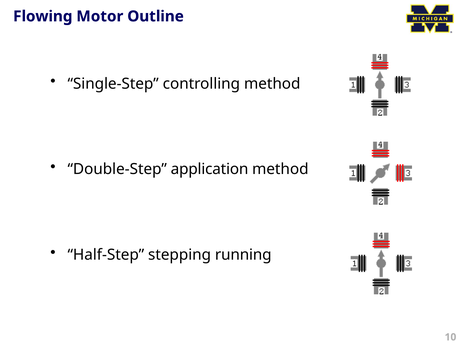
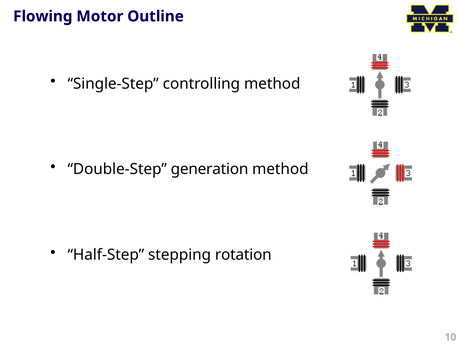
application: application -> generation (210, 169)
running: running -> rotation (243, 254)
